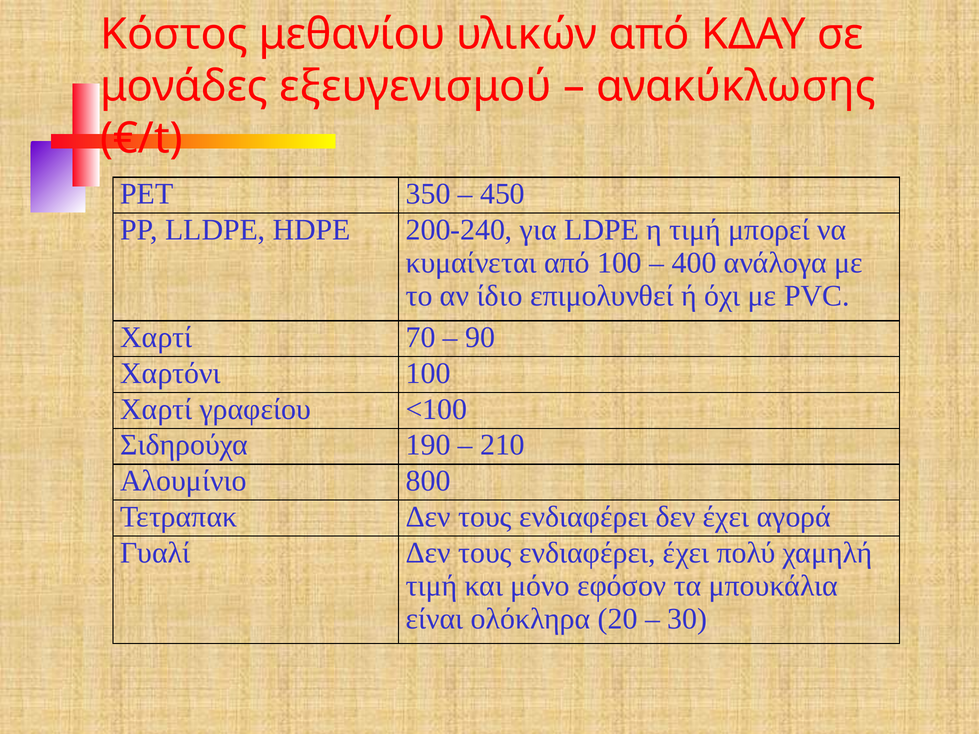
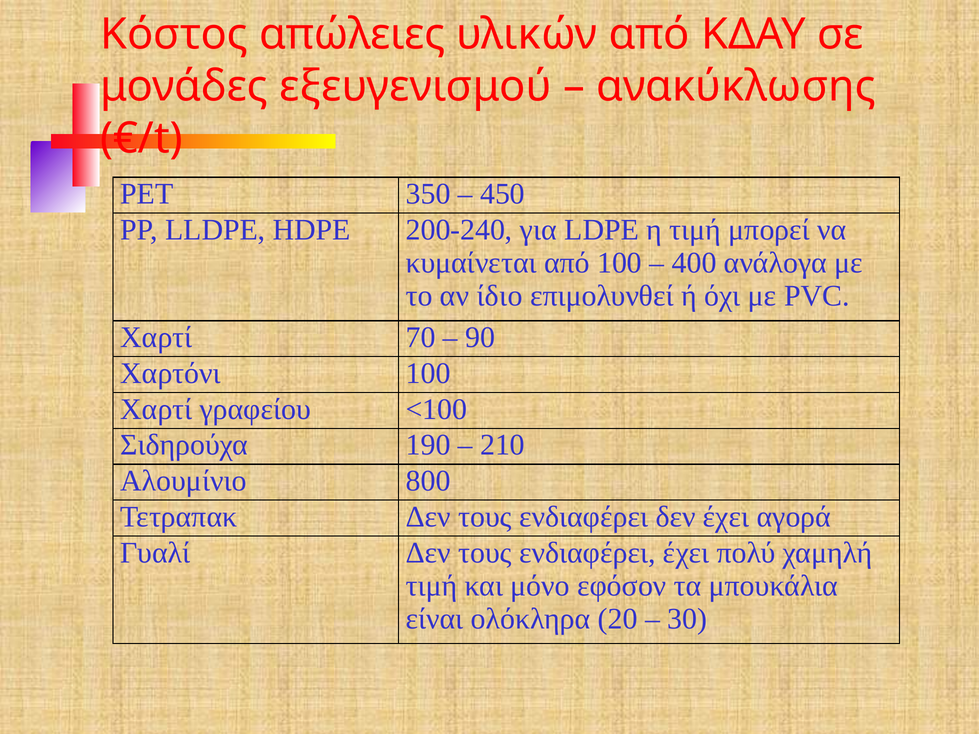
μεθανίου: μεθανίου -> απώλειες (352, 34)
